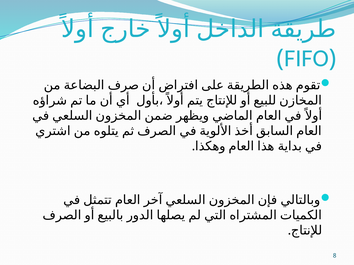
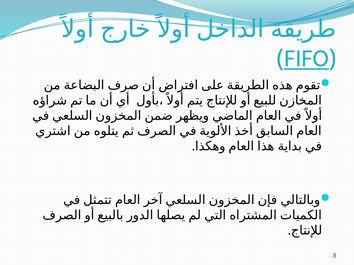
FIFO underline: none -> present (307, 58)
